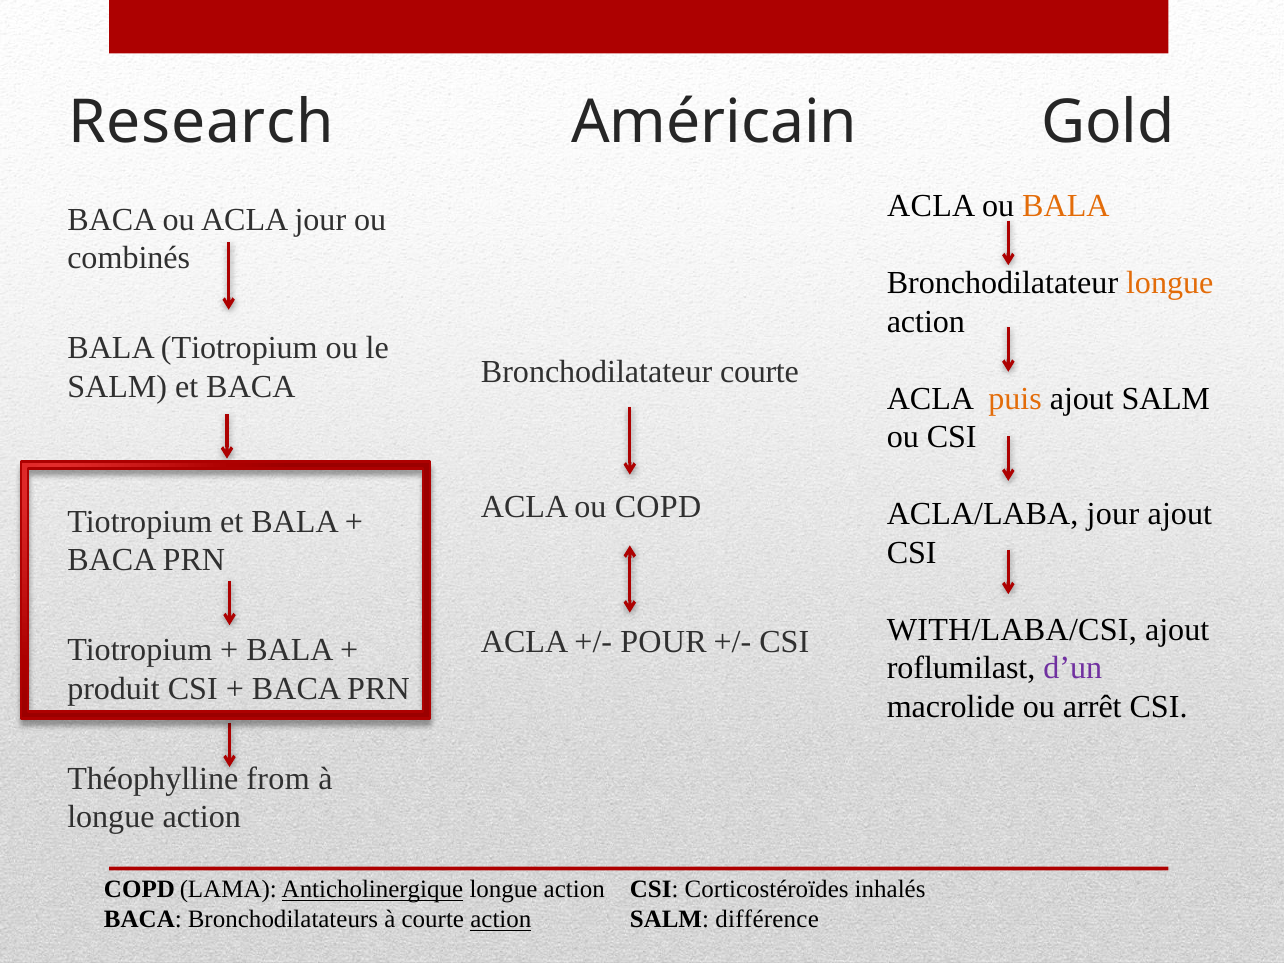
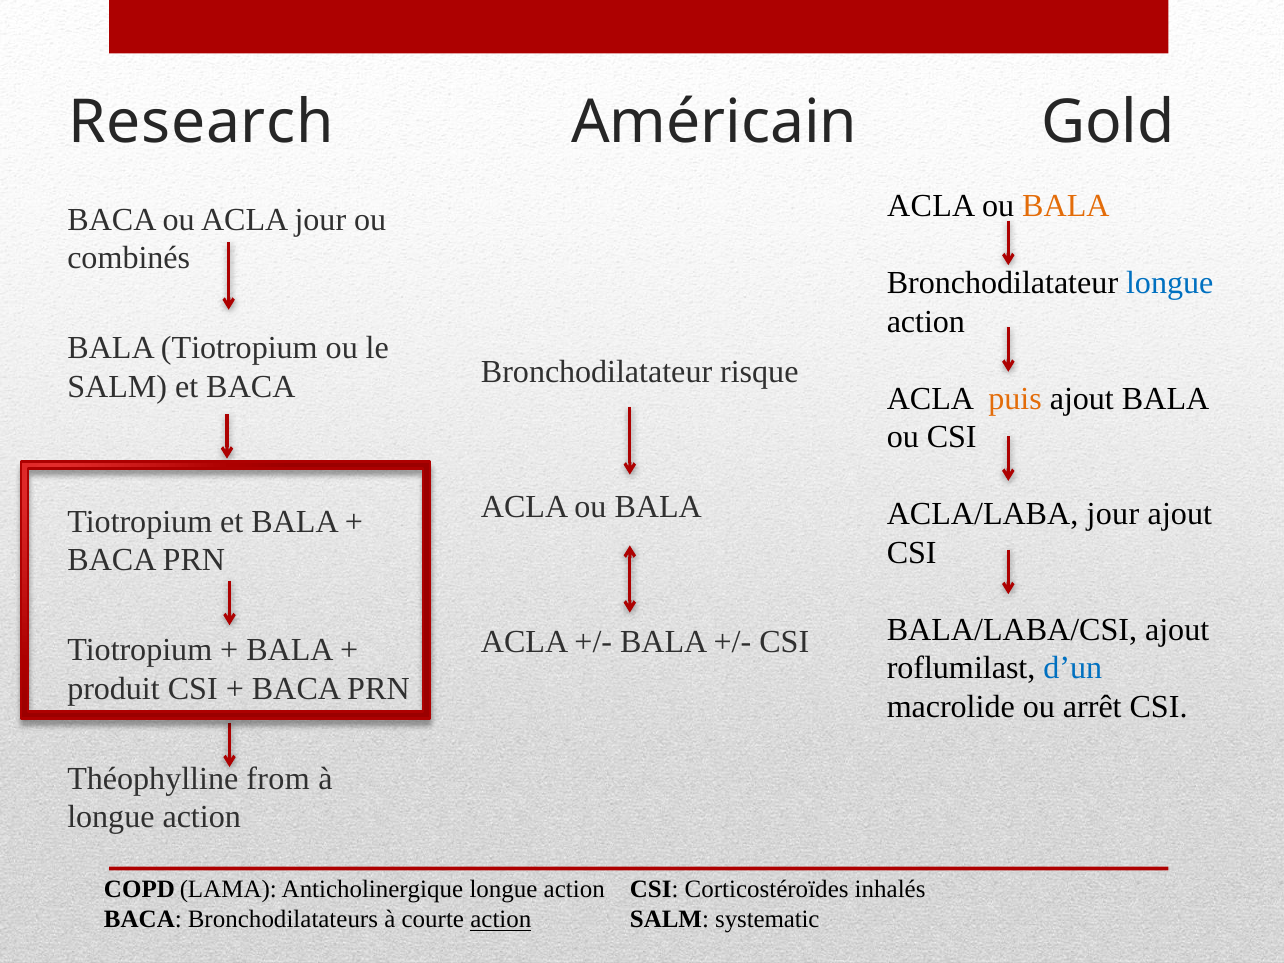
longue colour: orange -> blue (1170, 283)
Bronchodilatateur courte: courte -> risque (759, 372)
ajout SALM: SALM -> BALA (1166, 399)
COPD: COPD -> BALA (658, 507)
WITH/LABA/CSI: WITH/LABA/CSI -> BALA/LABA/CSI (1012, 630)
POUR: POUR -> BALA (664, 642)
d’un colour: purple -> blue (1073, 668)
Anticholinergique underline: present -> none (372, 890)
différence: différence -> systematic (767, 920)
